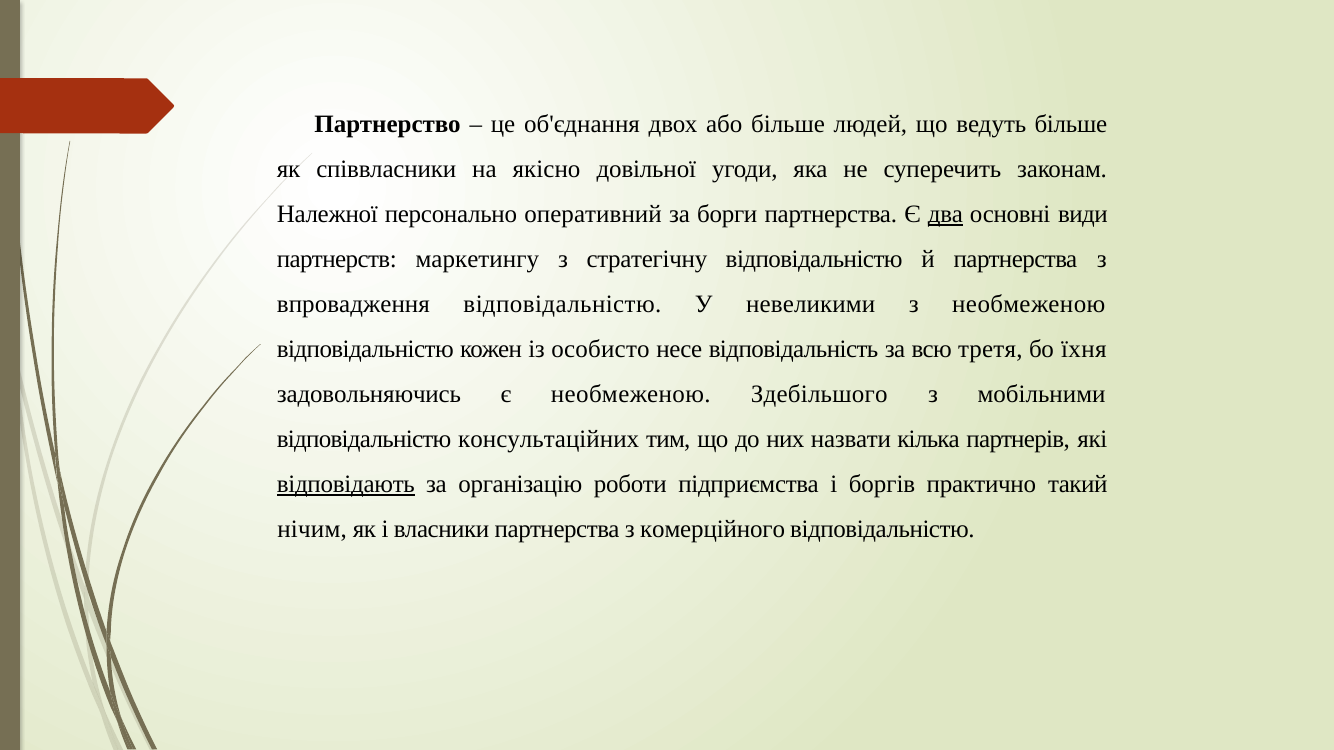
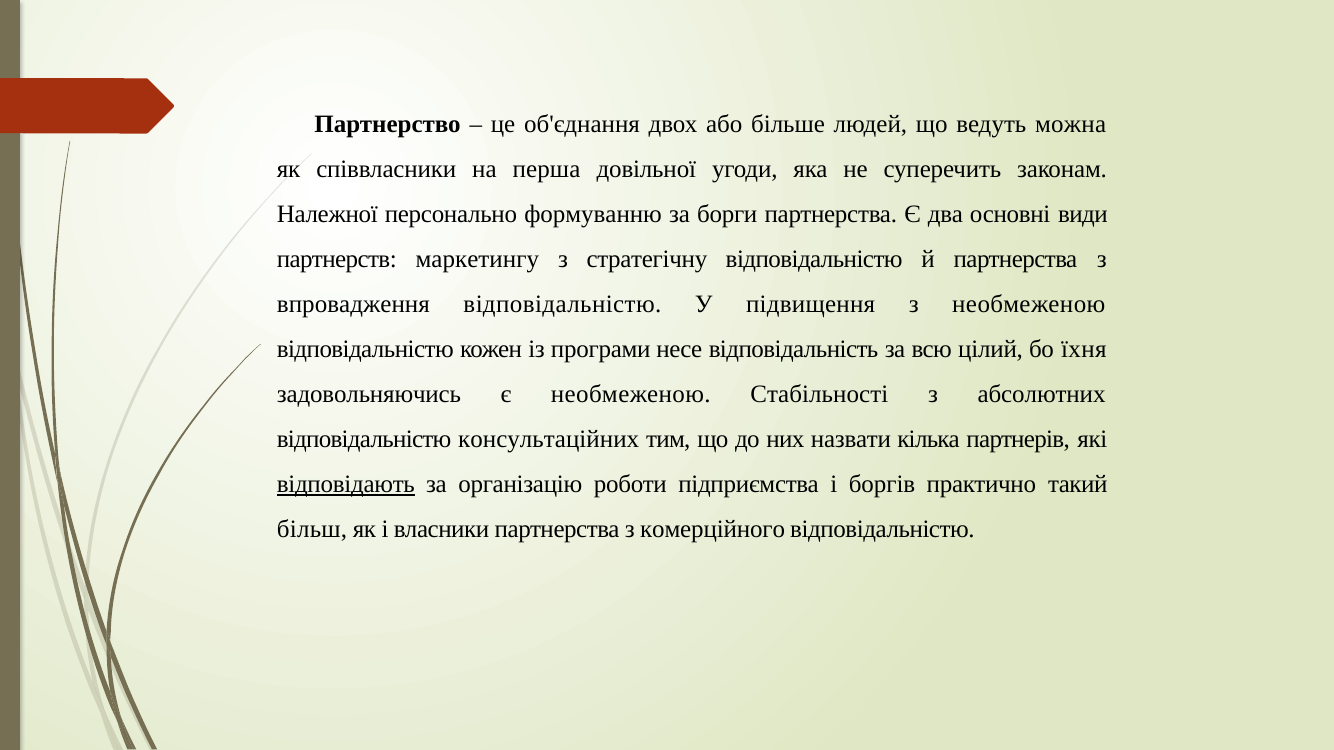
ведуть більше: більше -> можна (1071, 124)
якісно: якісно -> перша (547, 169)
оперативний: оперативний -> формуванню (593, 214)
два underline: present -> none (945, 214)
невеликими: невеликими -> підвищення (811, 304)
особисто: особисто -> програми (601, 349)
третя: третя -> цілий (991, 349)
Здебільшого: Здебільшого -> Стабільності (819, 394)
мобільними: мобільними -> абсолютних (1042, 394)
нічим: нічим -> більш (312, 529)
